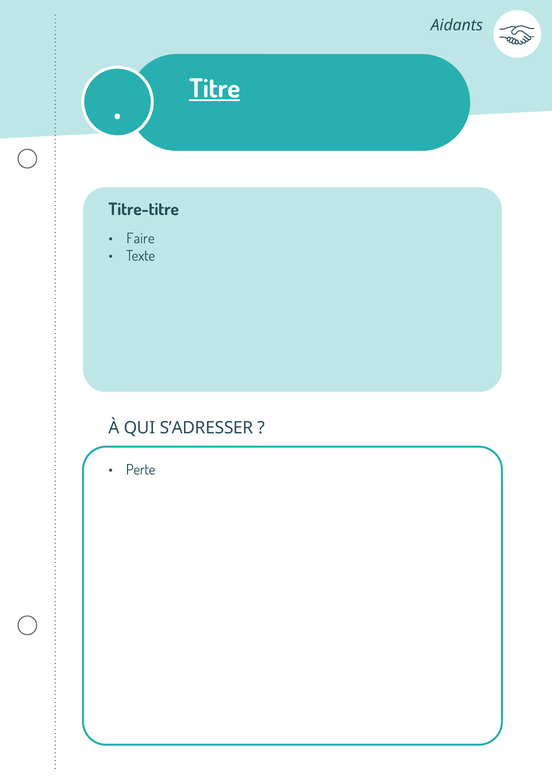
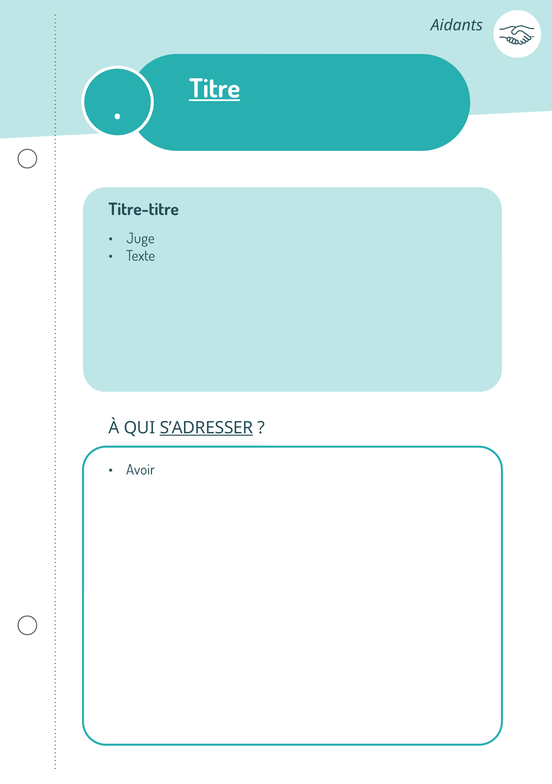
Faire: Faire -> Juge (141, 238)
S’ADRESSER underline: none -> present (207, 427)
Perte: Perte -> Avoir (141, 469)
